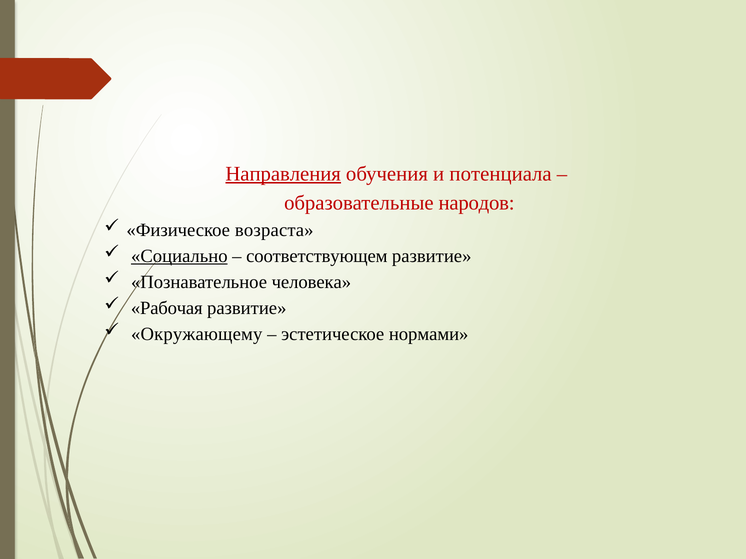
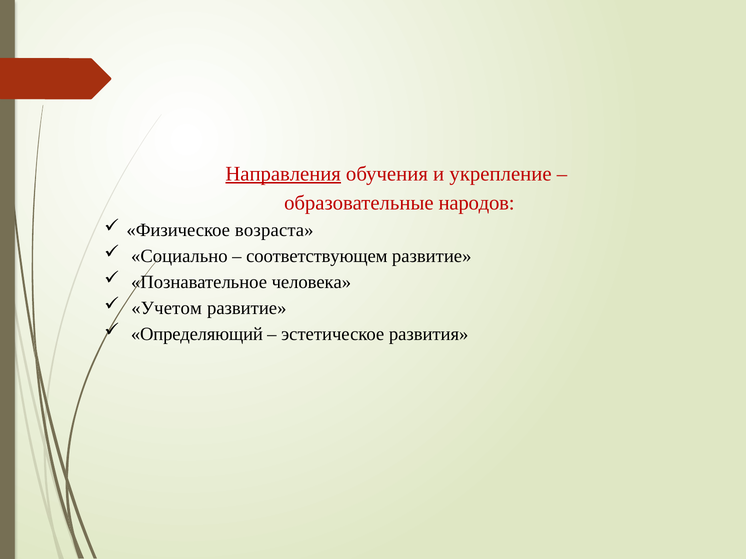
потенциала: потенциала -> укрепление (501, 174)
Социально underline: present -> none (179, 256)
Рабочая: Рабочая -> Учетом (167, 309)
Окружающему: Окружающему -> Определяющий (197, 335)
нормами: нормами -> развития (429, 335)
